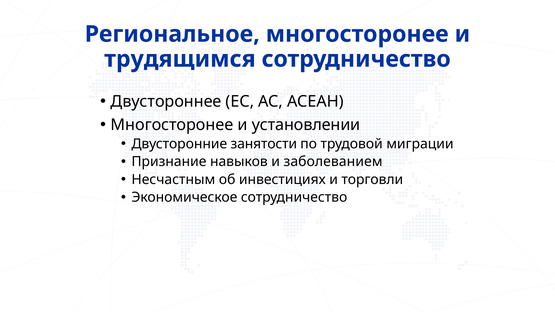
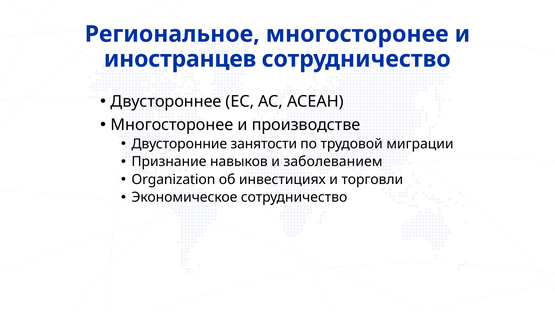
трудящимся: трудящимся -> иностранцев (180, 59)
установлении: установлении -> производстве (306, 125)
Несчастным: Несчастным -> Organization (173, 180)
